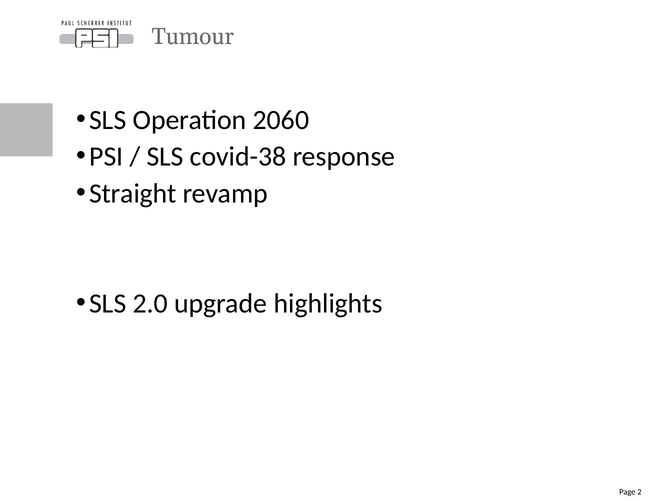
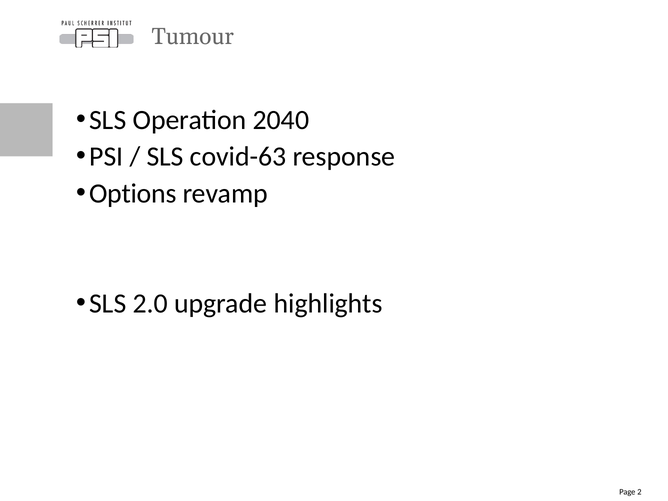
2060: 2060 -> 2040 (281, 120)
covid-38: covid-38 -> covid-63 (238, 157)
Straight: Straight -> Options (133, 193)
